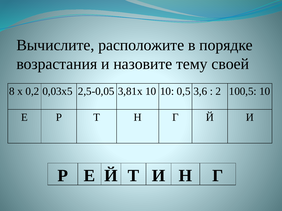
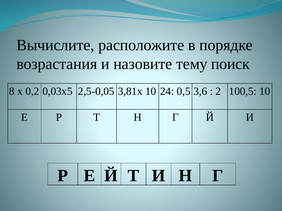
своей: своей -> поиск (230, 64)
10 10: 10 -> 24 (167, 92)
